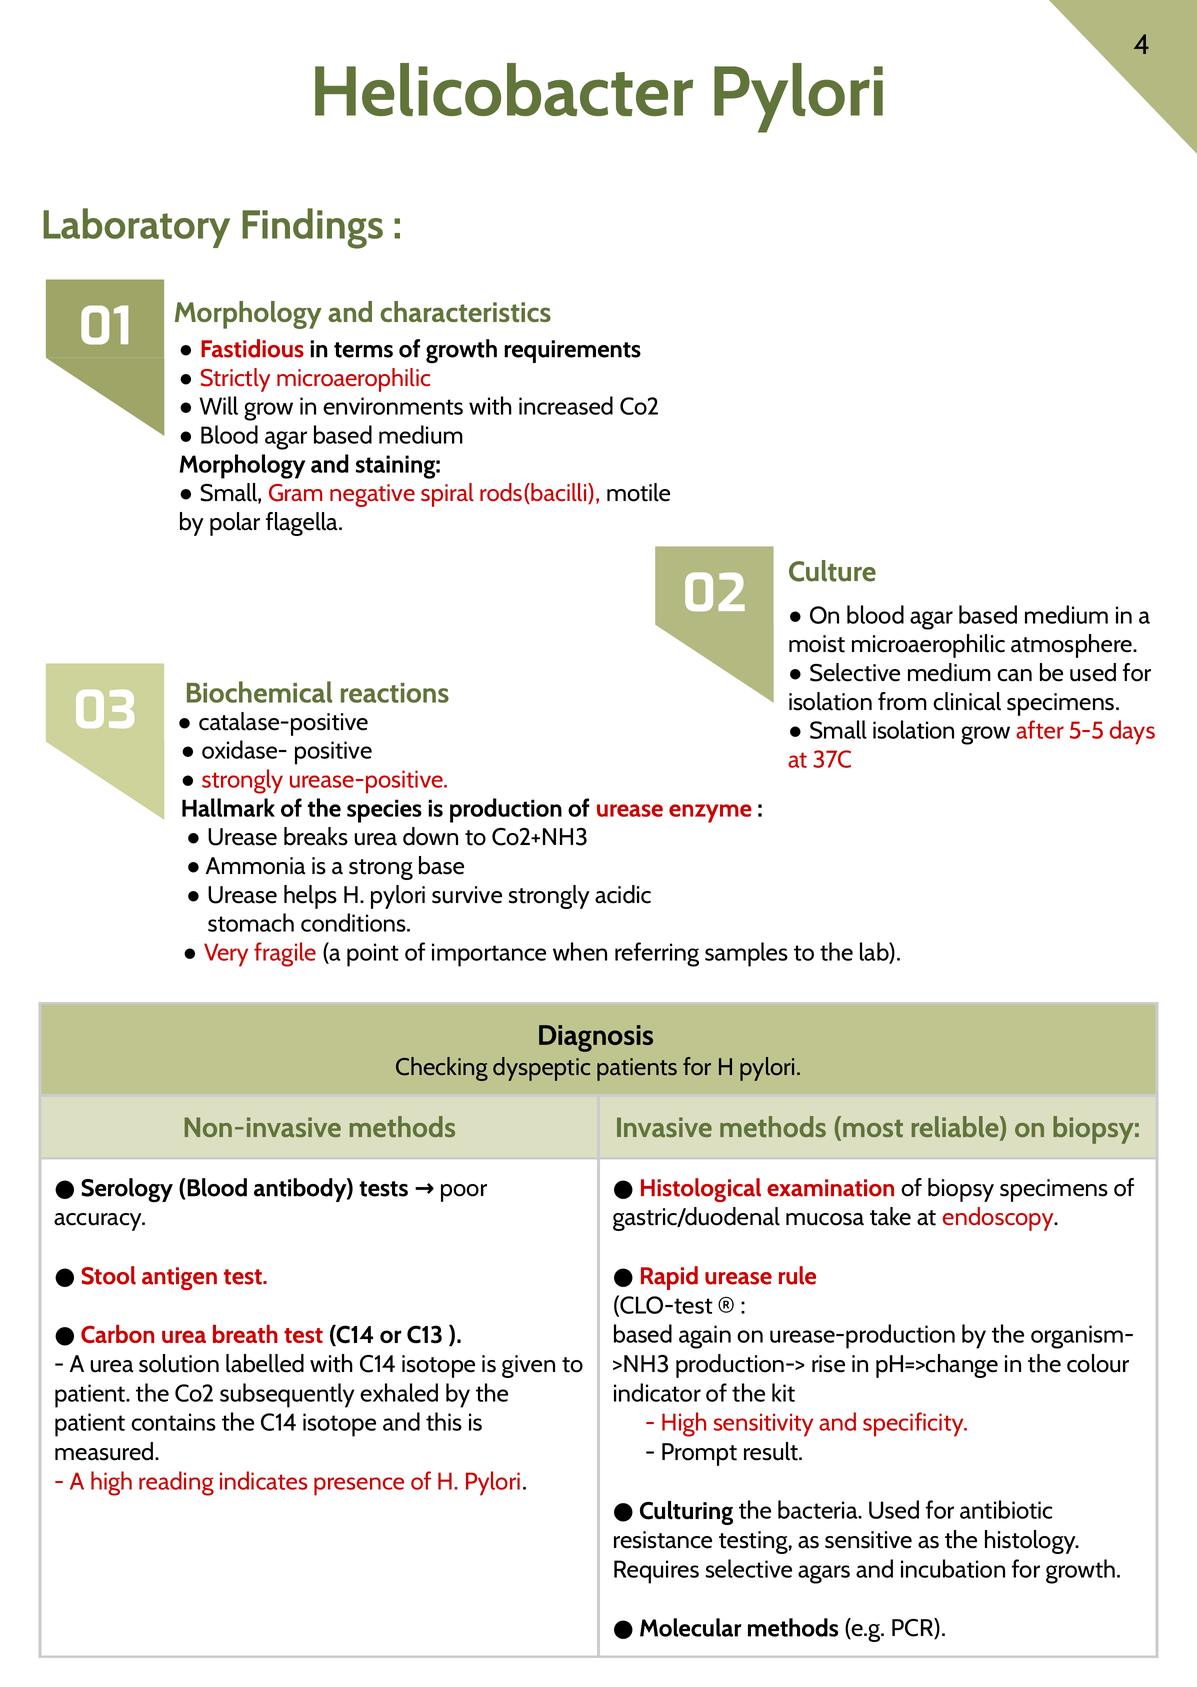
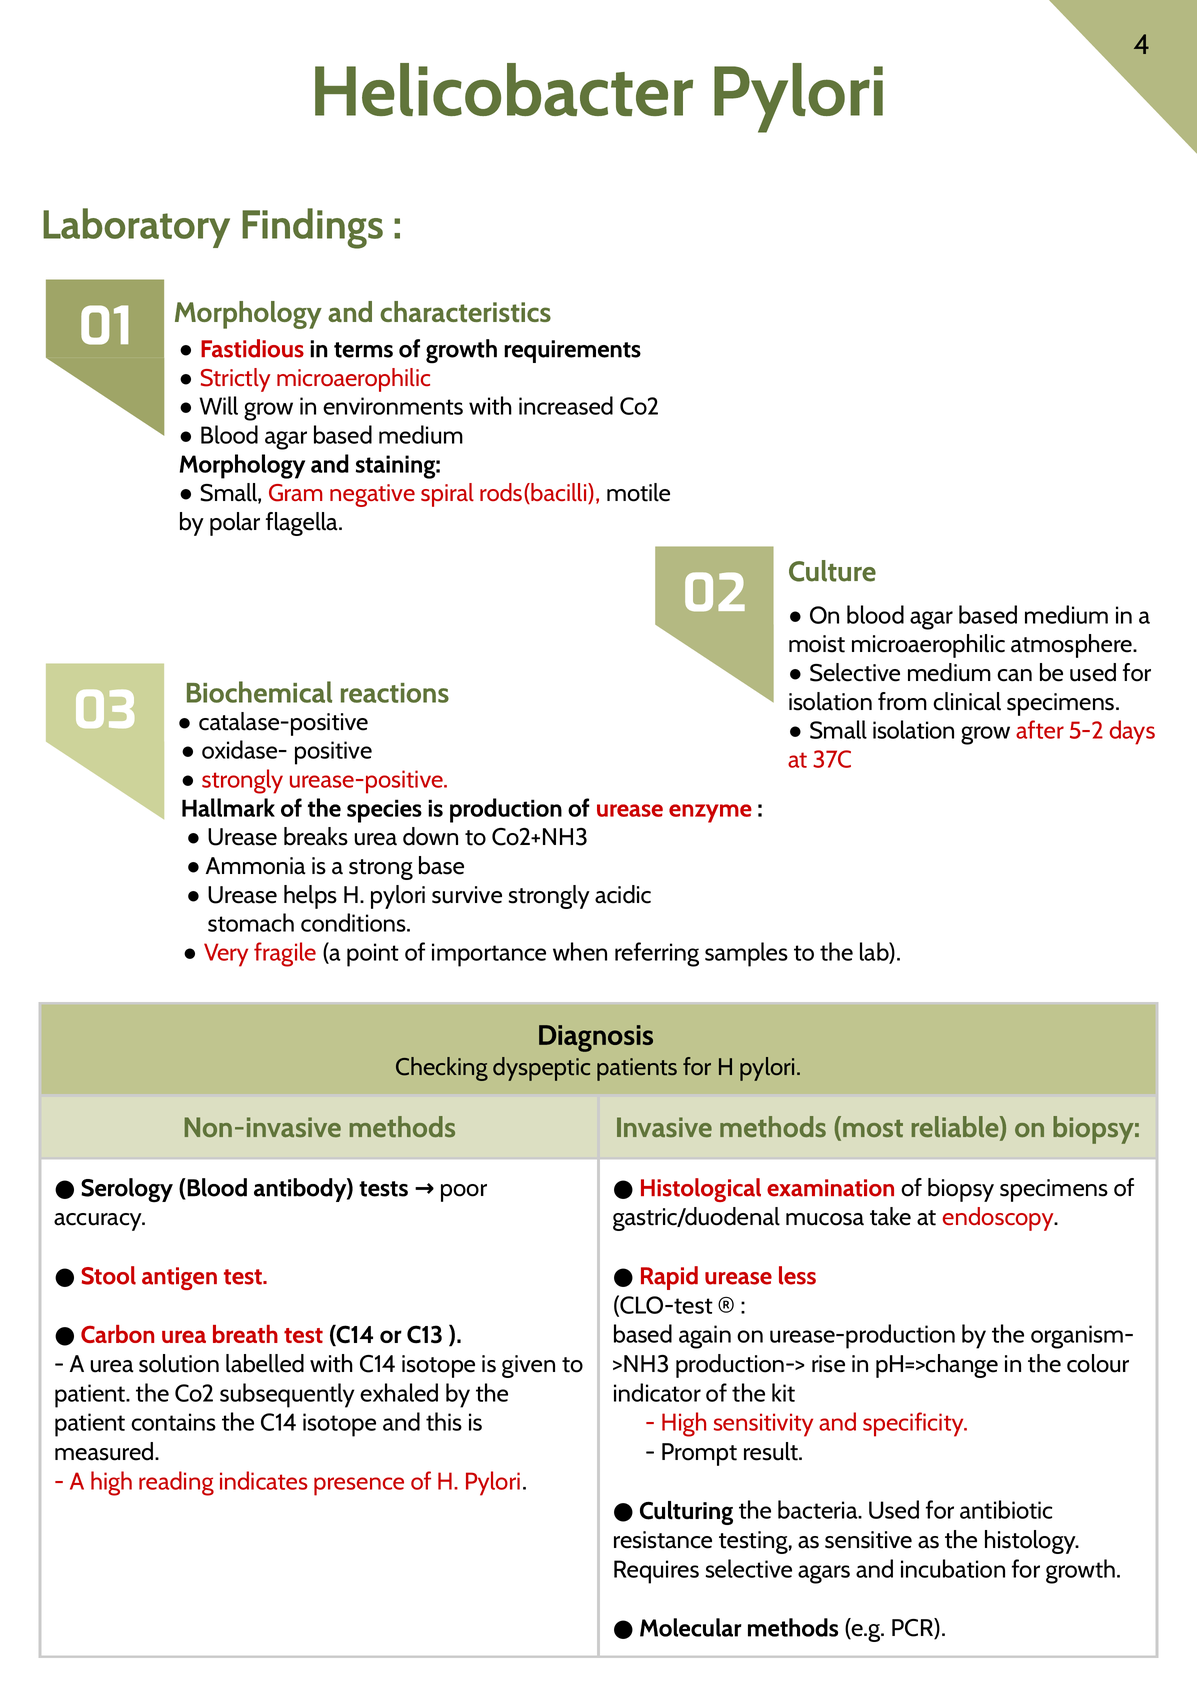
5-5: 5-5 -> 5-2 (1086, 731)
rule: rule -> less (797, 1277)
